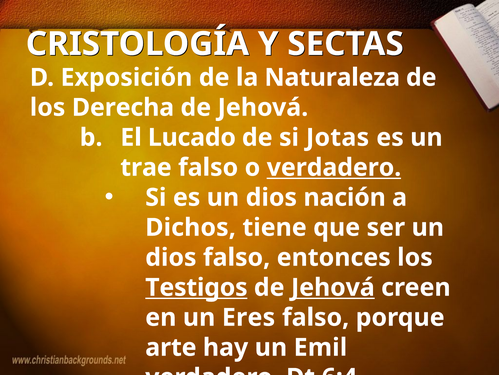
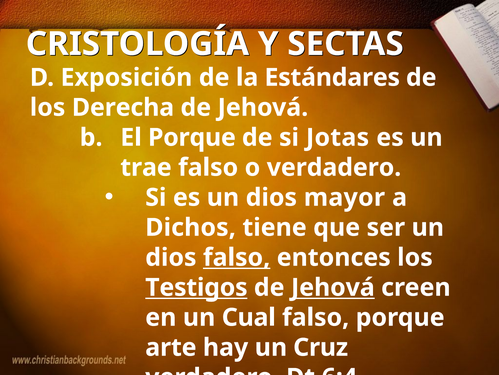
Naturaleza: Naturaleza -> Estándares (332, 77)
El Lucado: Lucado -> Porque (192, 137)
verdadero underline: present -> none (334, 167)
nación: nación -> mayor (344, 197)
falso underline: none -> present (237, 257)
Eres: Eres -> Cual (249, 317)
Emil: Emil -> Cruz (321, 347)
